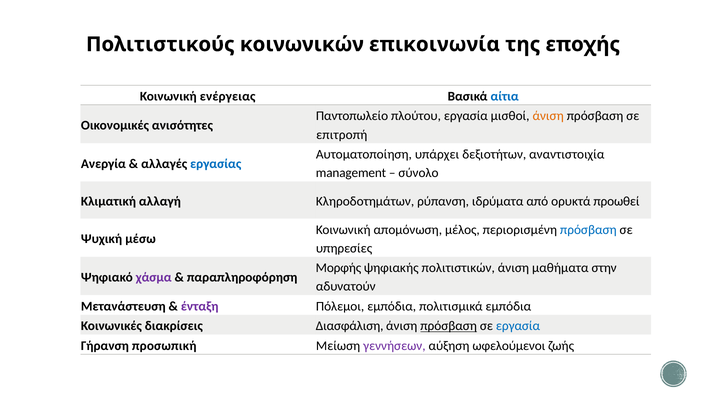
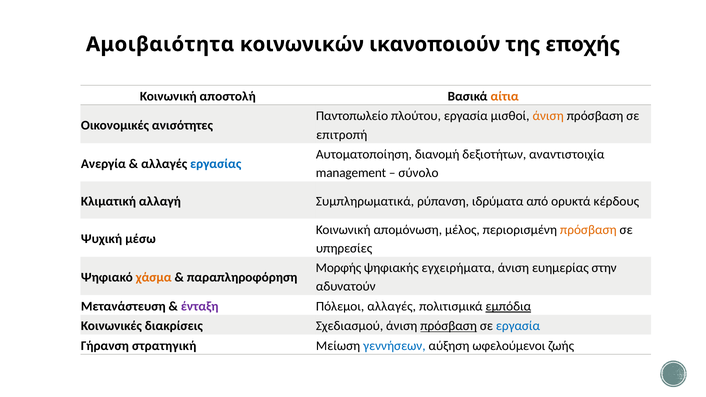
Πολιτιστικούς: Πολιτιστικούς -> Αμοιβαιότητα (160, 44)
επικοινωνία: επικοινωνία -> ικανοποιούν (435, 44)
ενέργειας: ενέργειας -> αποστολή (228, 96)
αίτια colour: blue -> orange (505, 96)
υπάρχει: υπάρχει -> διανομή (437, 154)
Κληροδοτημάτων: Κληροδοτημάτων -> Συμπληρωματικά (365, 201)
προωθεί: προωθεί -> κέρδους (616, 201)
πρόσβαση colour: blue -> orange (588, 230)
πολιτιστικών: πολιτιστικών -> εγχειρήματα (458, 268)
μαθήματα: μαθήματα -> ευημερίας (560, 268)
χάσμα colour: purple -> orange (154, 277)
Πόλεμοι εμπόδια: εμπόδια -> αλλαγές (392, 306)
εμπόδια underline: none -> present (508, 306)
Διασφάλιση: Διασφάλιση -> Σχεδιασμού (350, 326)
προσωπική: προσωπική -> στρατηγική (164, 346)
γεννήσεων colour: purple -> blue (394, 346)
